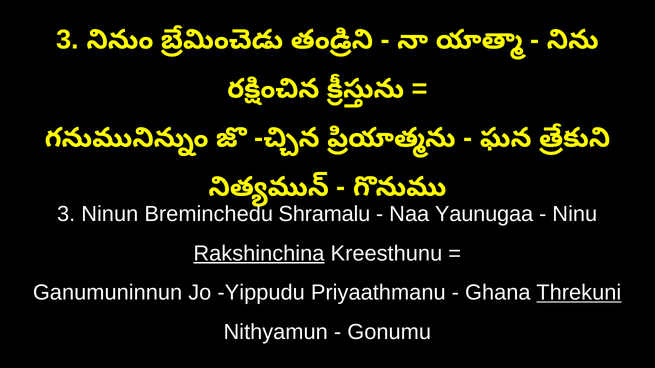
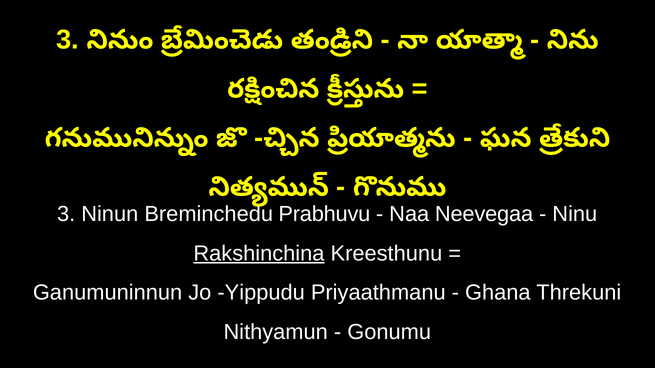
Shramalu: Shramalu -> Prabhuvu (324, 214)
Yaunugaa: Yaunugaa -> Neevegaa (484, 214)
Threkuni underline: present -> none (579, 293)
